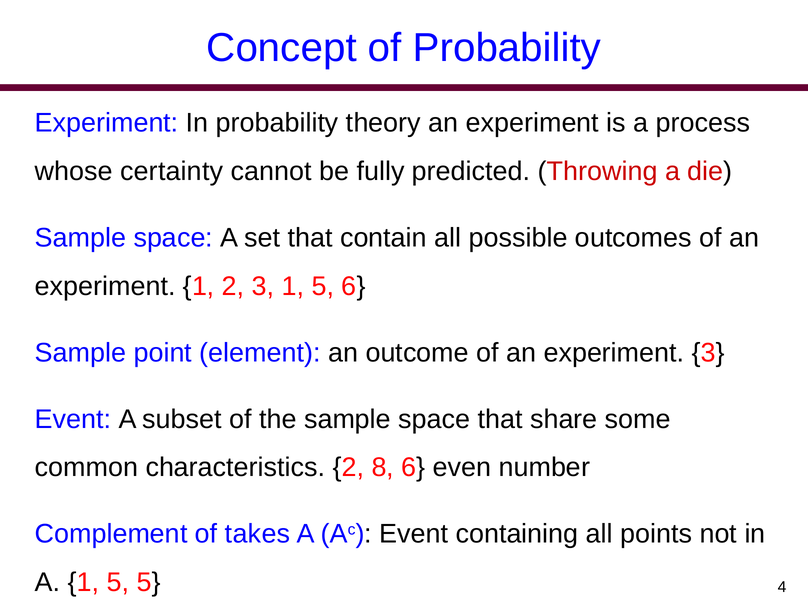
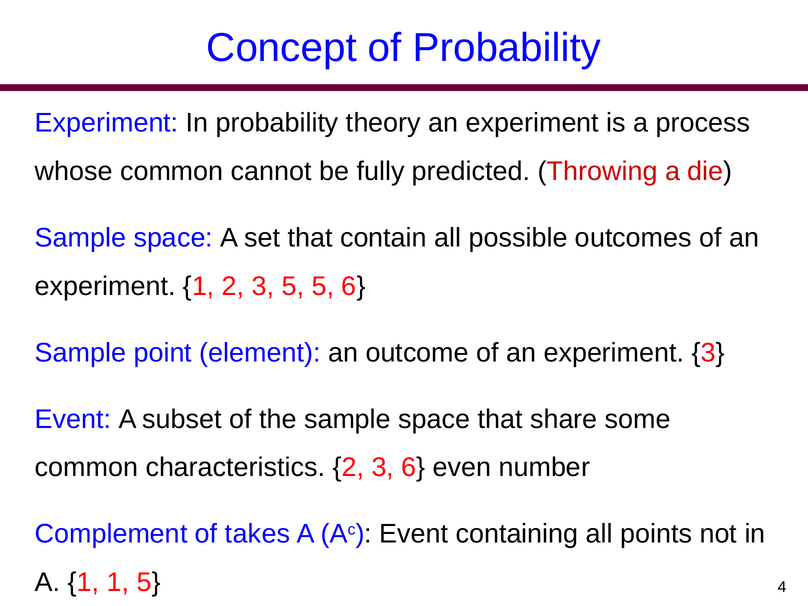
whose certainty: certainty -> common (172, 171)
3 1: 1 -> 5 (293, 286)
characteristics 2 8: 8 -> 3 (383, 468)
A 1 5: 5 -> 1 (118, 583)
